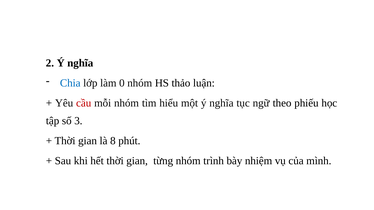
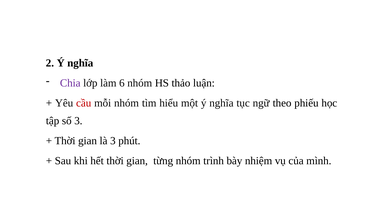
Chia colour: blue -> purple (70, 83)
0: 0 -> 6 (122, 83)
là 8: 8 -> 3 (113, 141)
